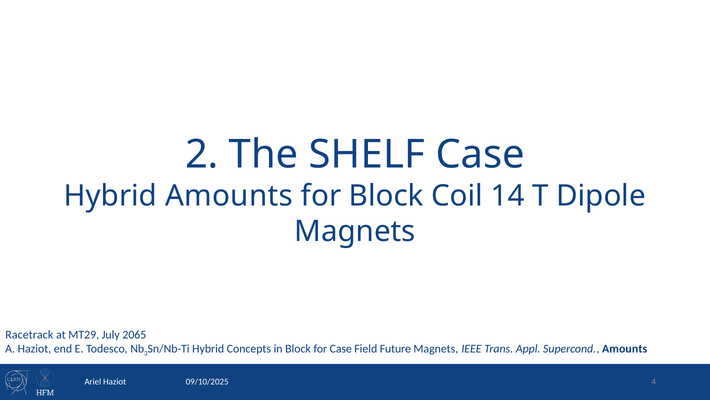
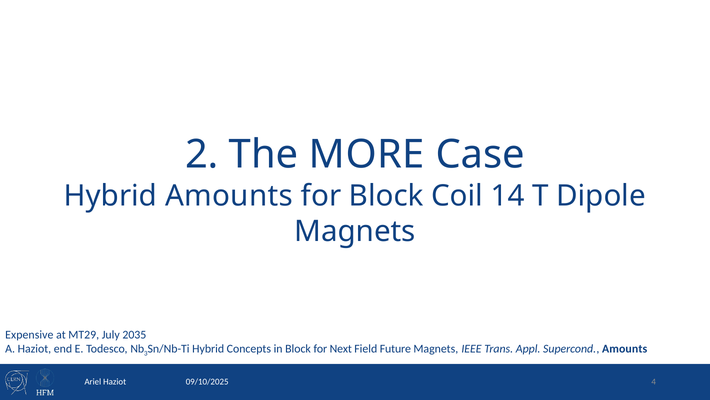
SHELF: SHELF -> MORE (367, 154)
Racetrack: Racetrack -> Expensive (29, 334)
2065: 2065 -> 2035 (134, 334)
for Case: Case -> Next (341, 348)
